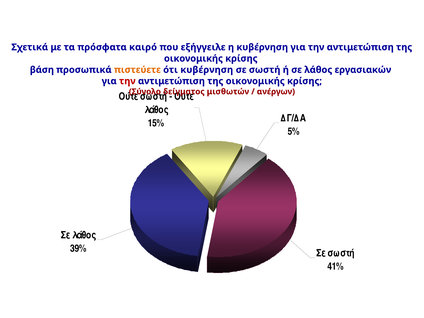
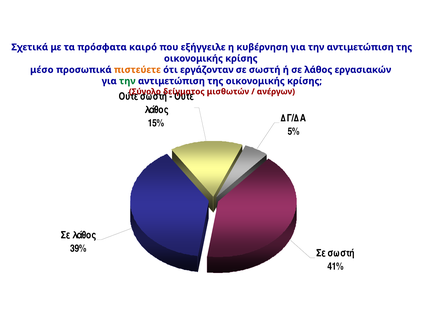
βάση: βάση -> μέσο (42, 70)
ότι κυβέρνηση: κυβέρνηση -> εργάζονταν (207, 70)
την colour: red -> green (127, 81)
